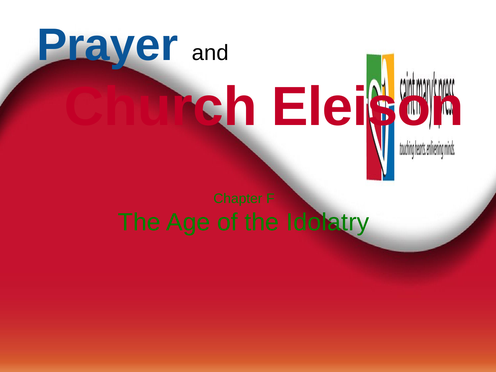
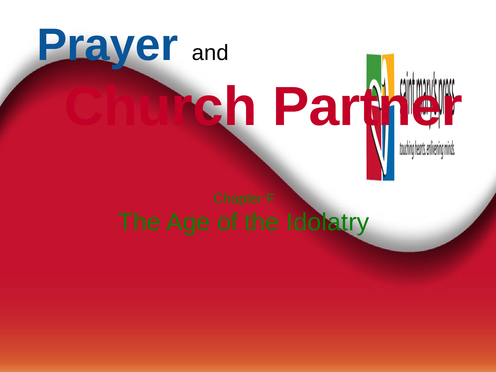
Eleison: Eleison -> Partner (368, 107)
